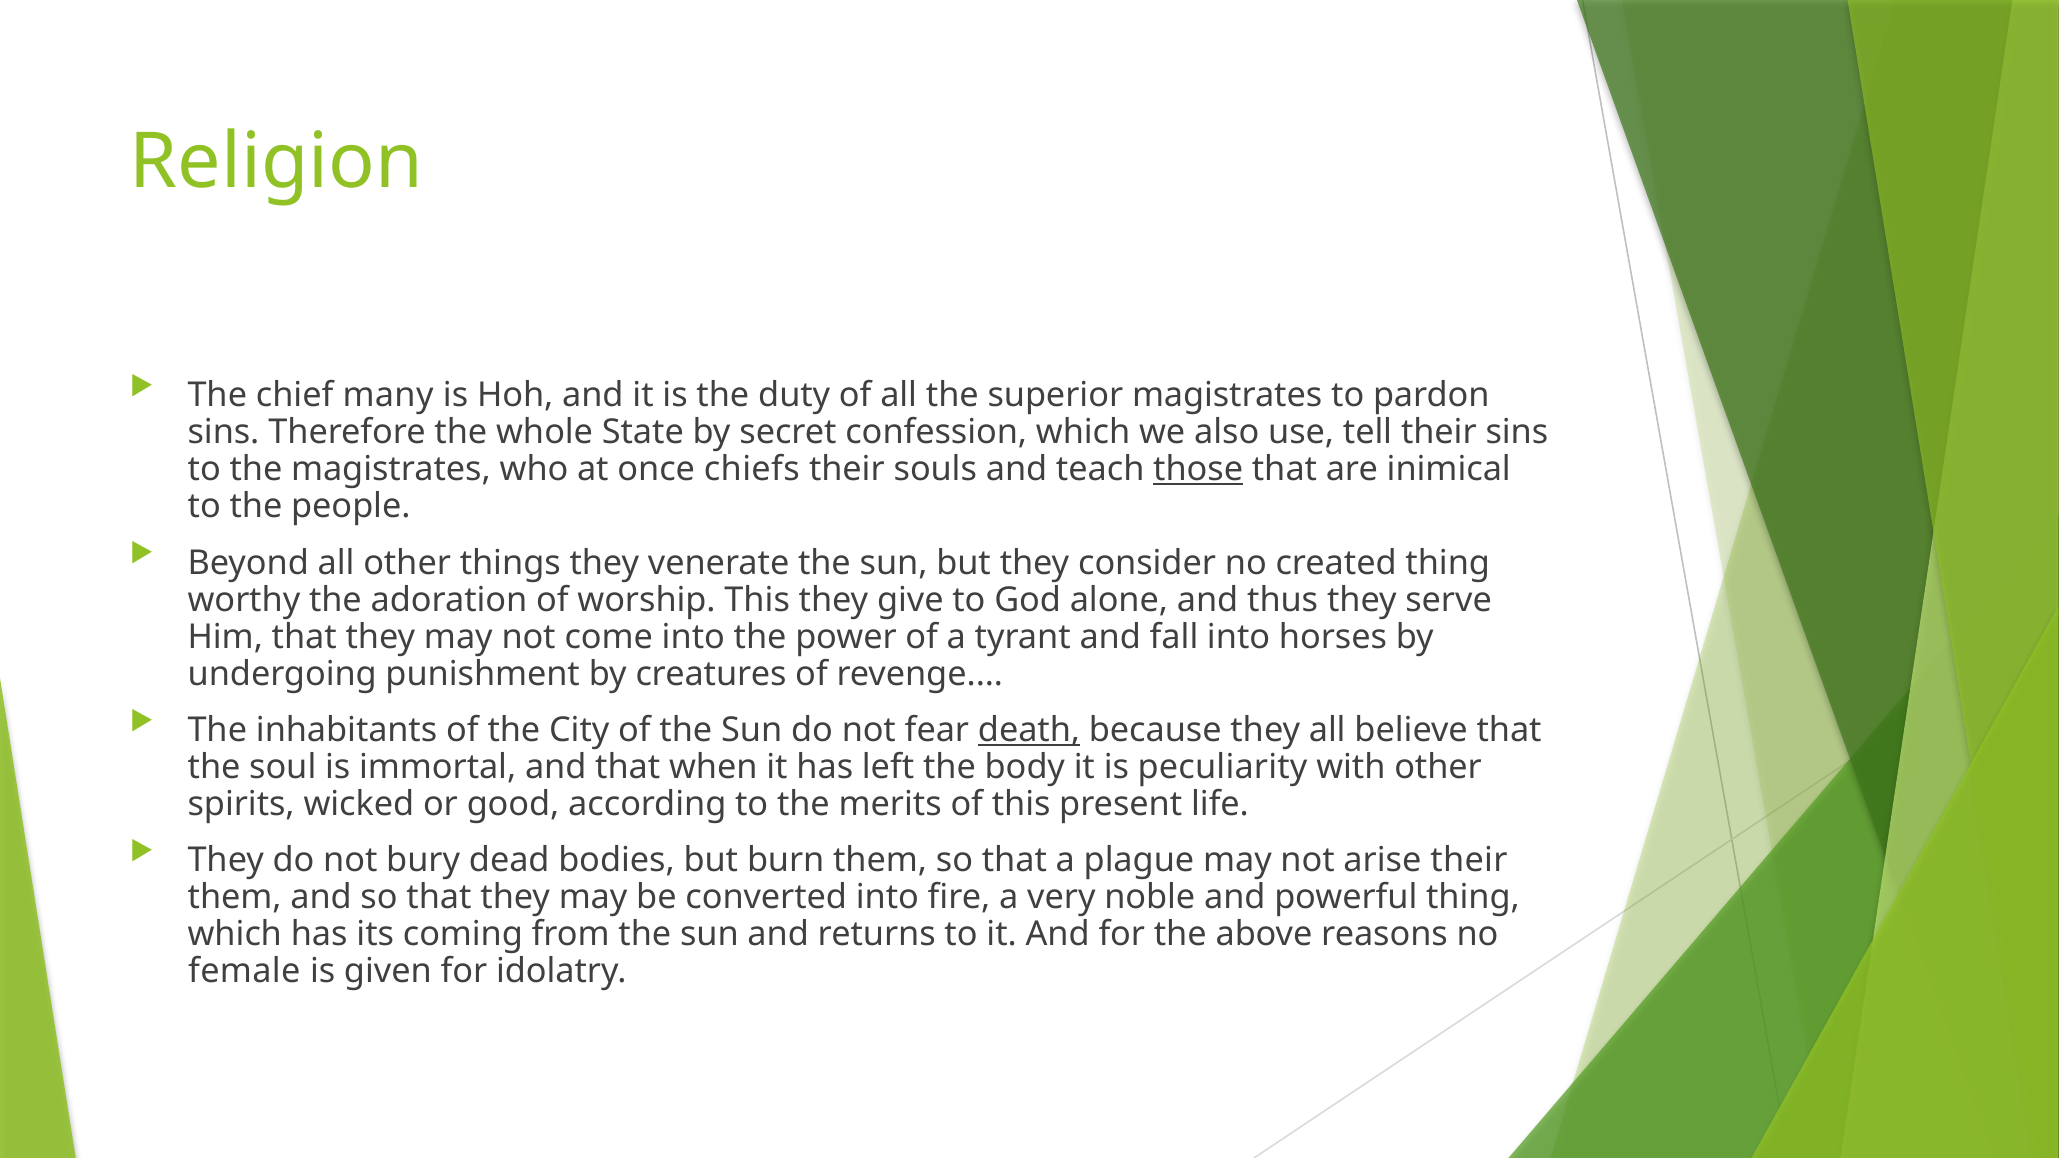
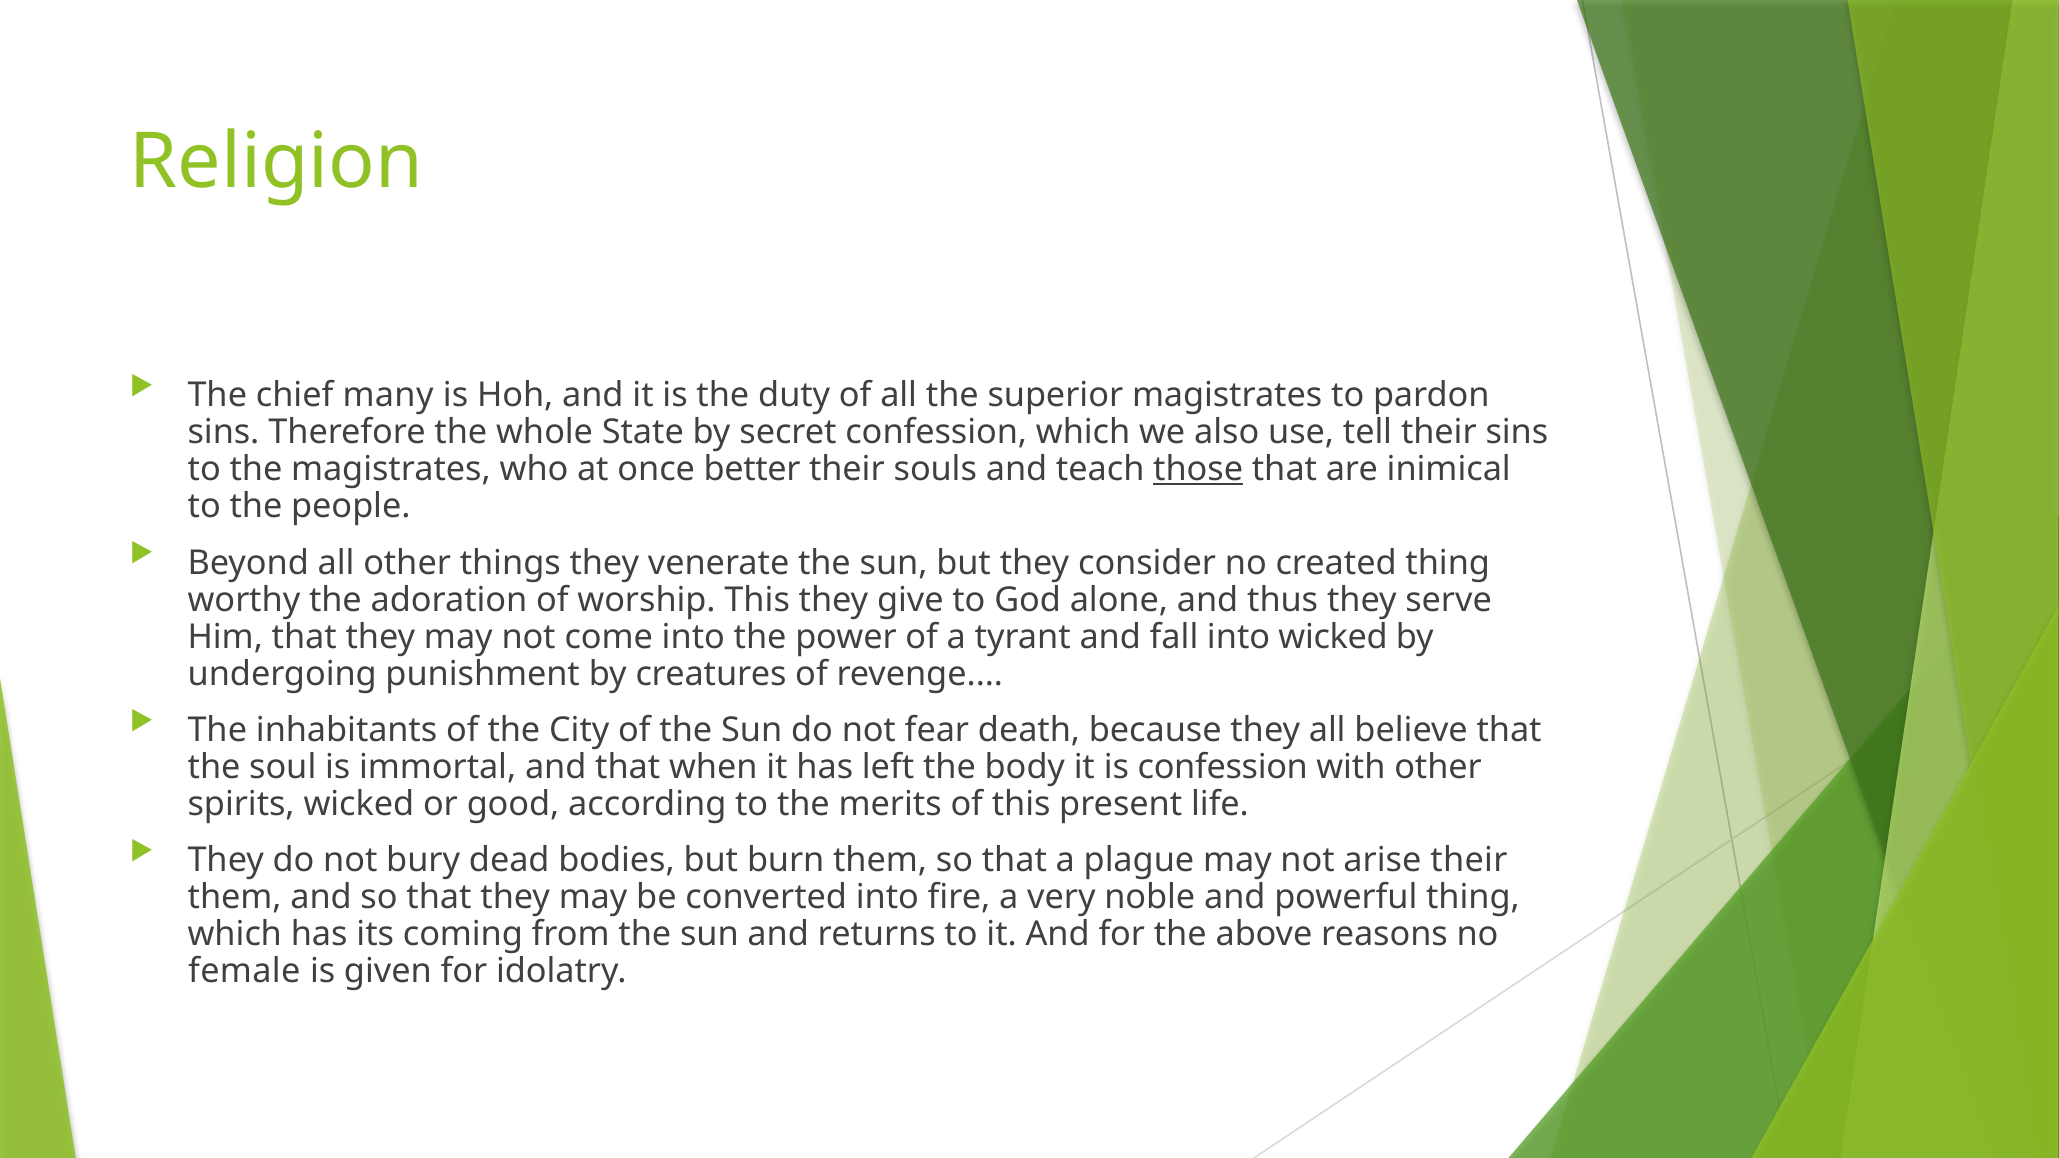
chiefs: chiefs -> better (752, 470)
into horses: horses -> wicked (1333, 637)
death underline: present -> none (1029, 730)
is peculiarity: peculiarity -> confession (1223, 767)
